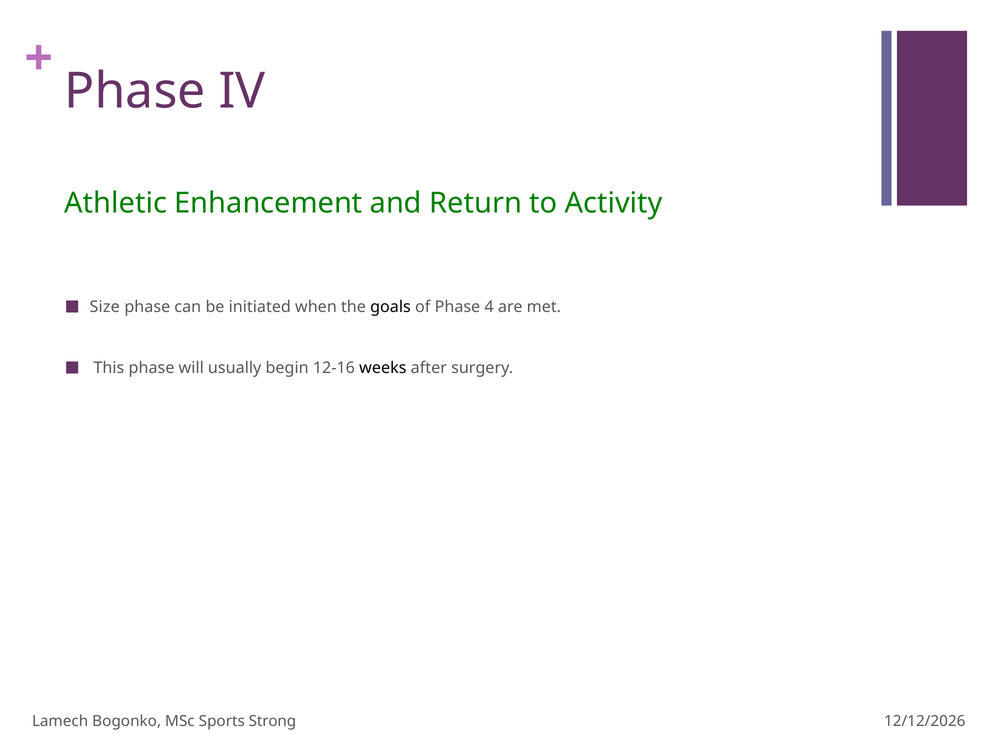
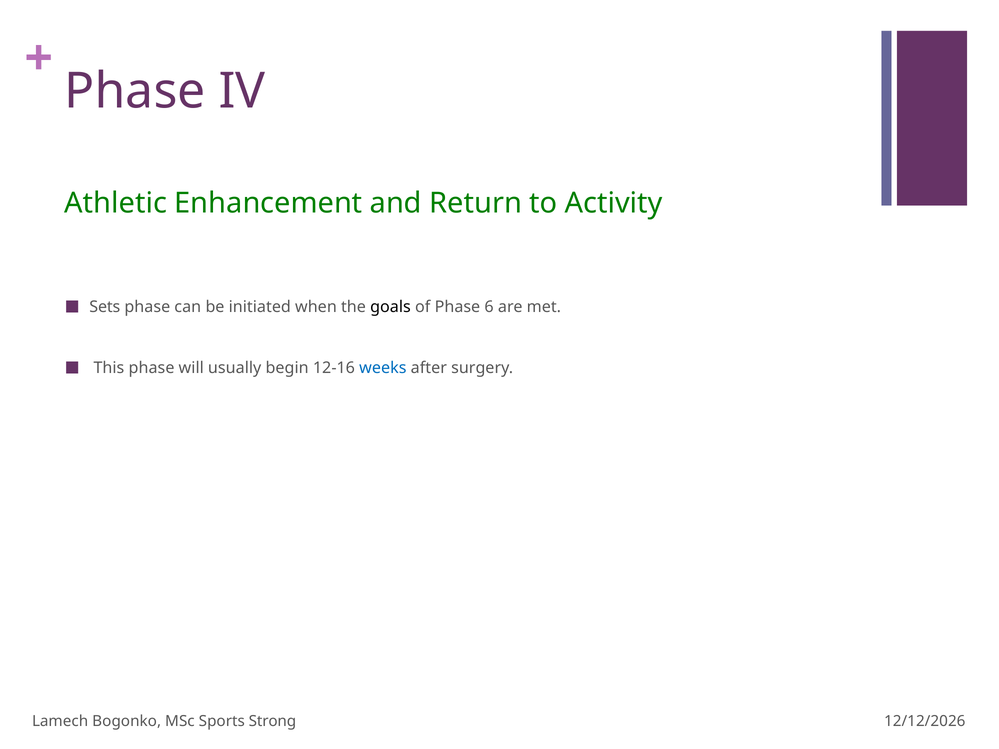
Size: Size -> Sets (105, 307)
4: 4 -> 6 (489, 307)
weeks colour: black -> blue (383, 368)
